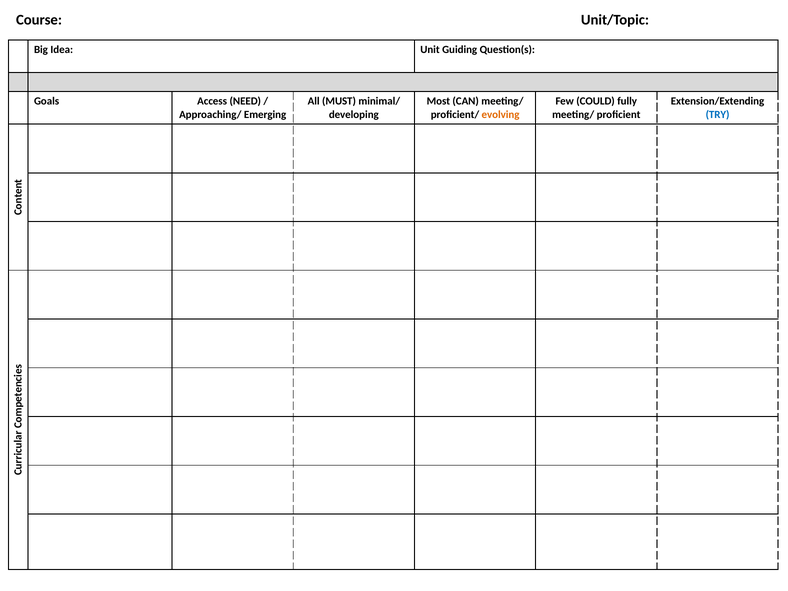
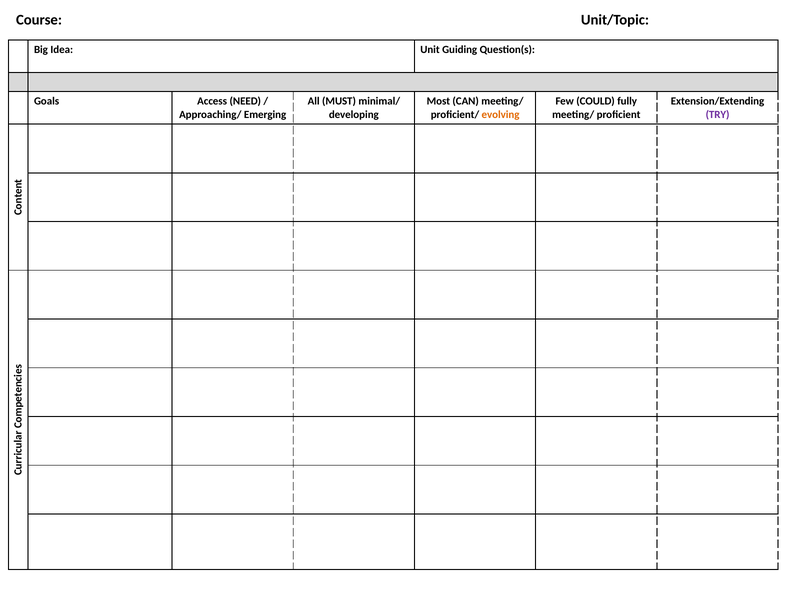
TRY colour: blue -> purple (718, 115)
